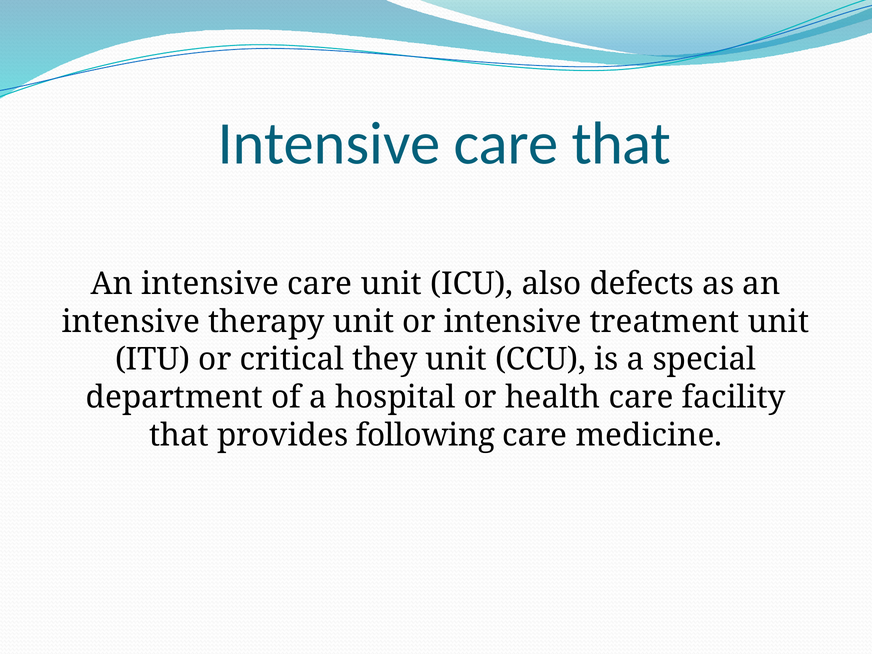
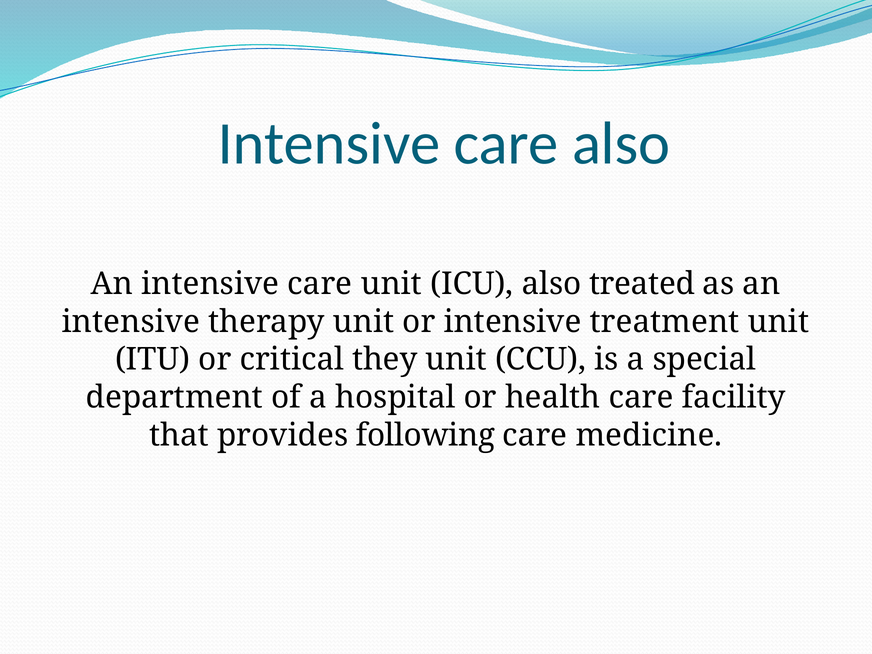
care that: that -> also (621, 144)
defects: defects -> treated (642, 284)
